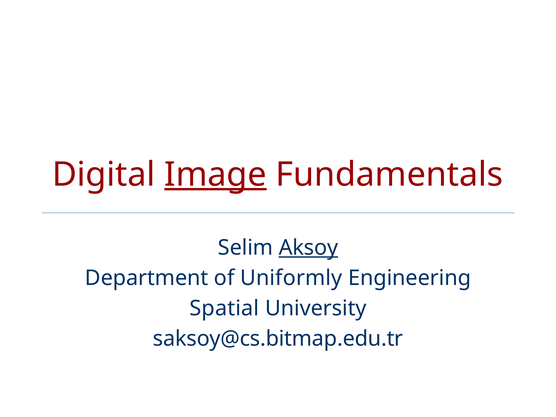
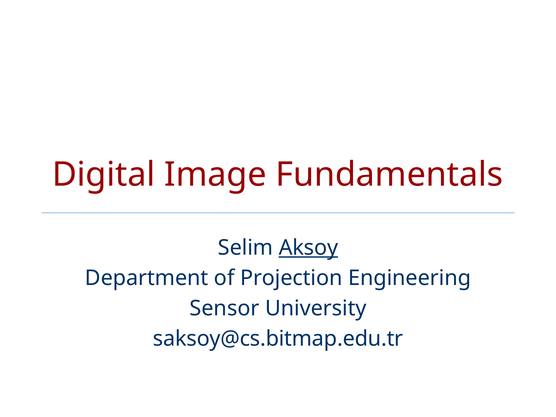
Image underline: present -> none (215, 175)
Uniformly: Uniformly -> Projection (291, 278)
Spatial: Spatial -> Sensor (224, 308)
